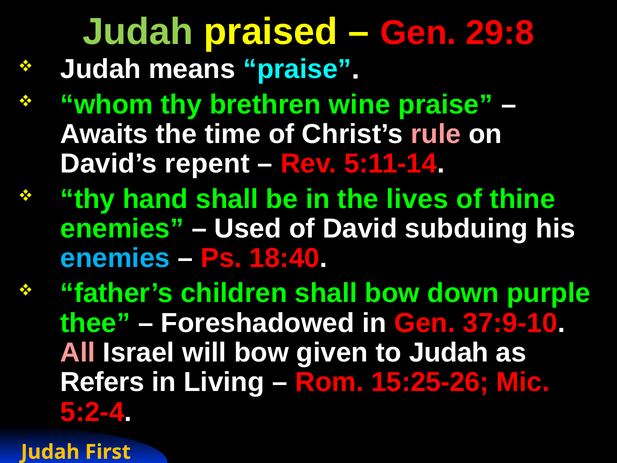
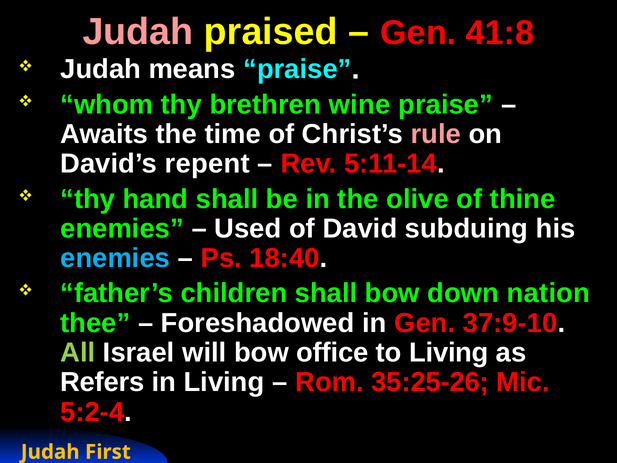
Judah colour: light green -> pink (138, 32)
29:8: 29:8 -> 41:8 (500, 33)
lives: lives -> olive (418, 199)
purple: purple -> nation (548, 293)
All colour: pink -> light green (78, 353)
given: given -> office (332, 353)
to Judah: Judah -> Living (449, 353)
15:25-26: 15:25-26 -> 35:25-26 (430, 382)
